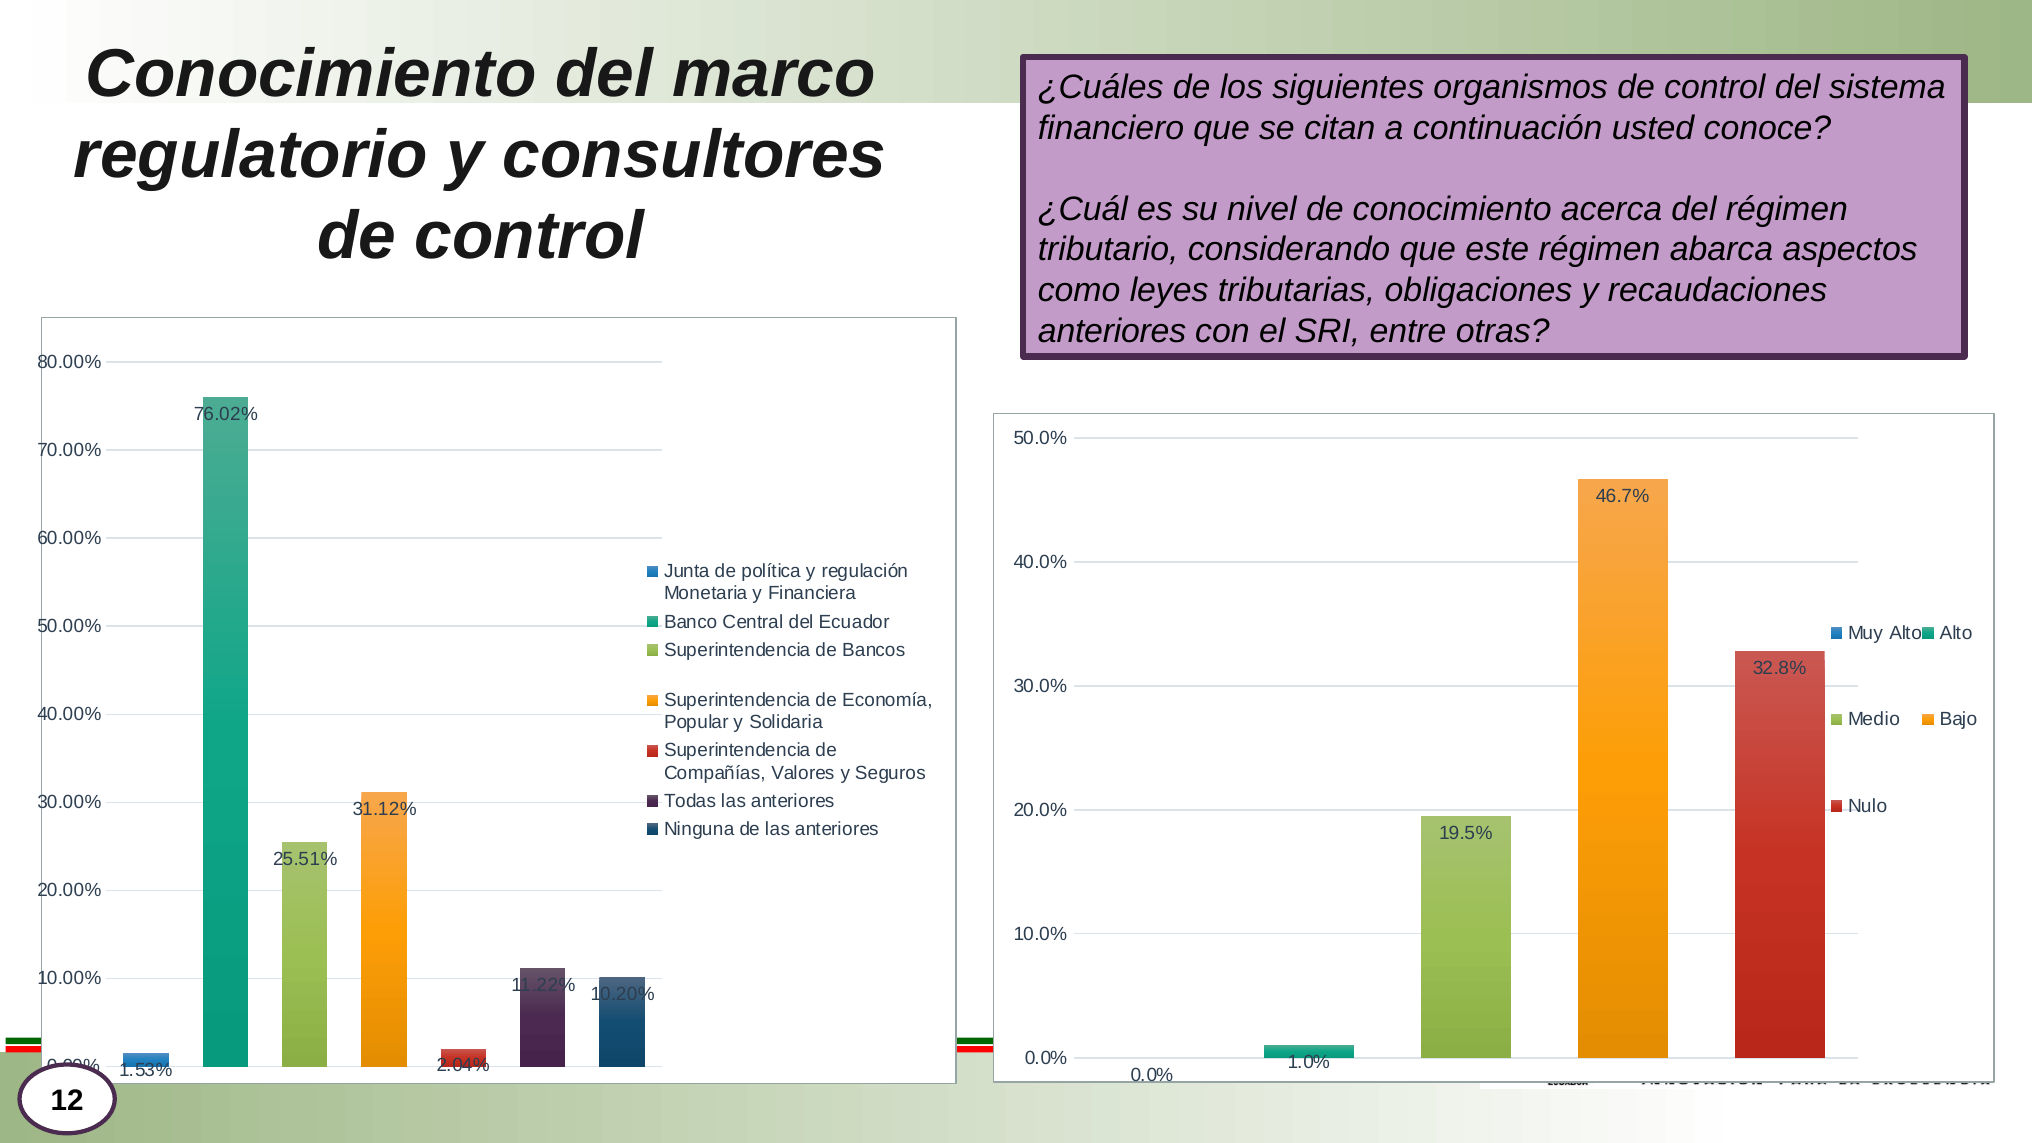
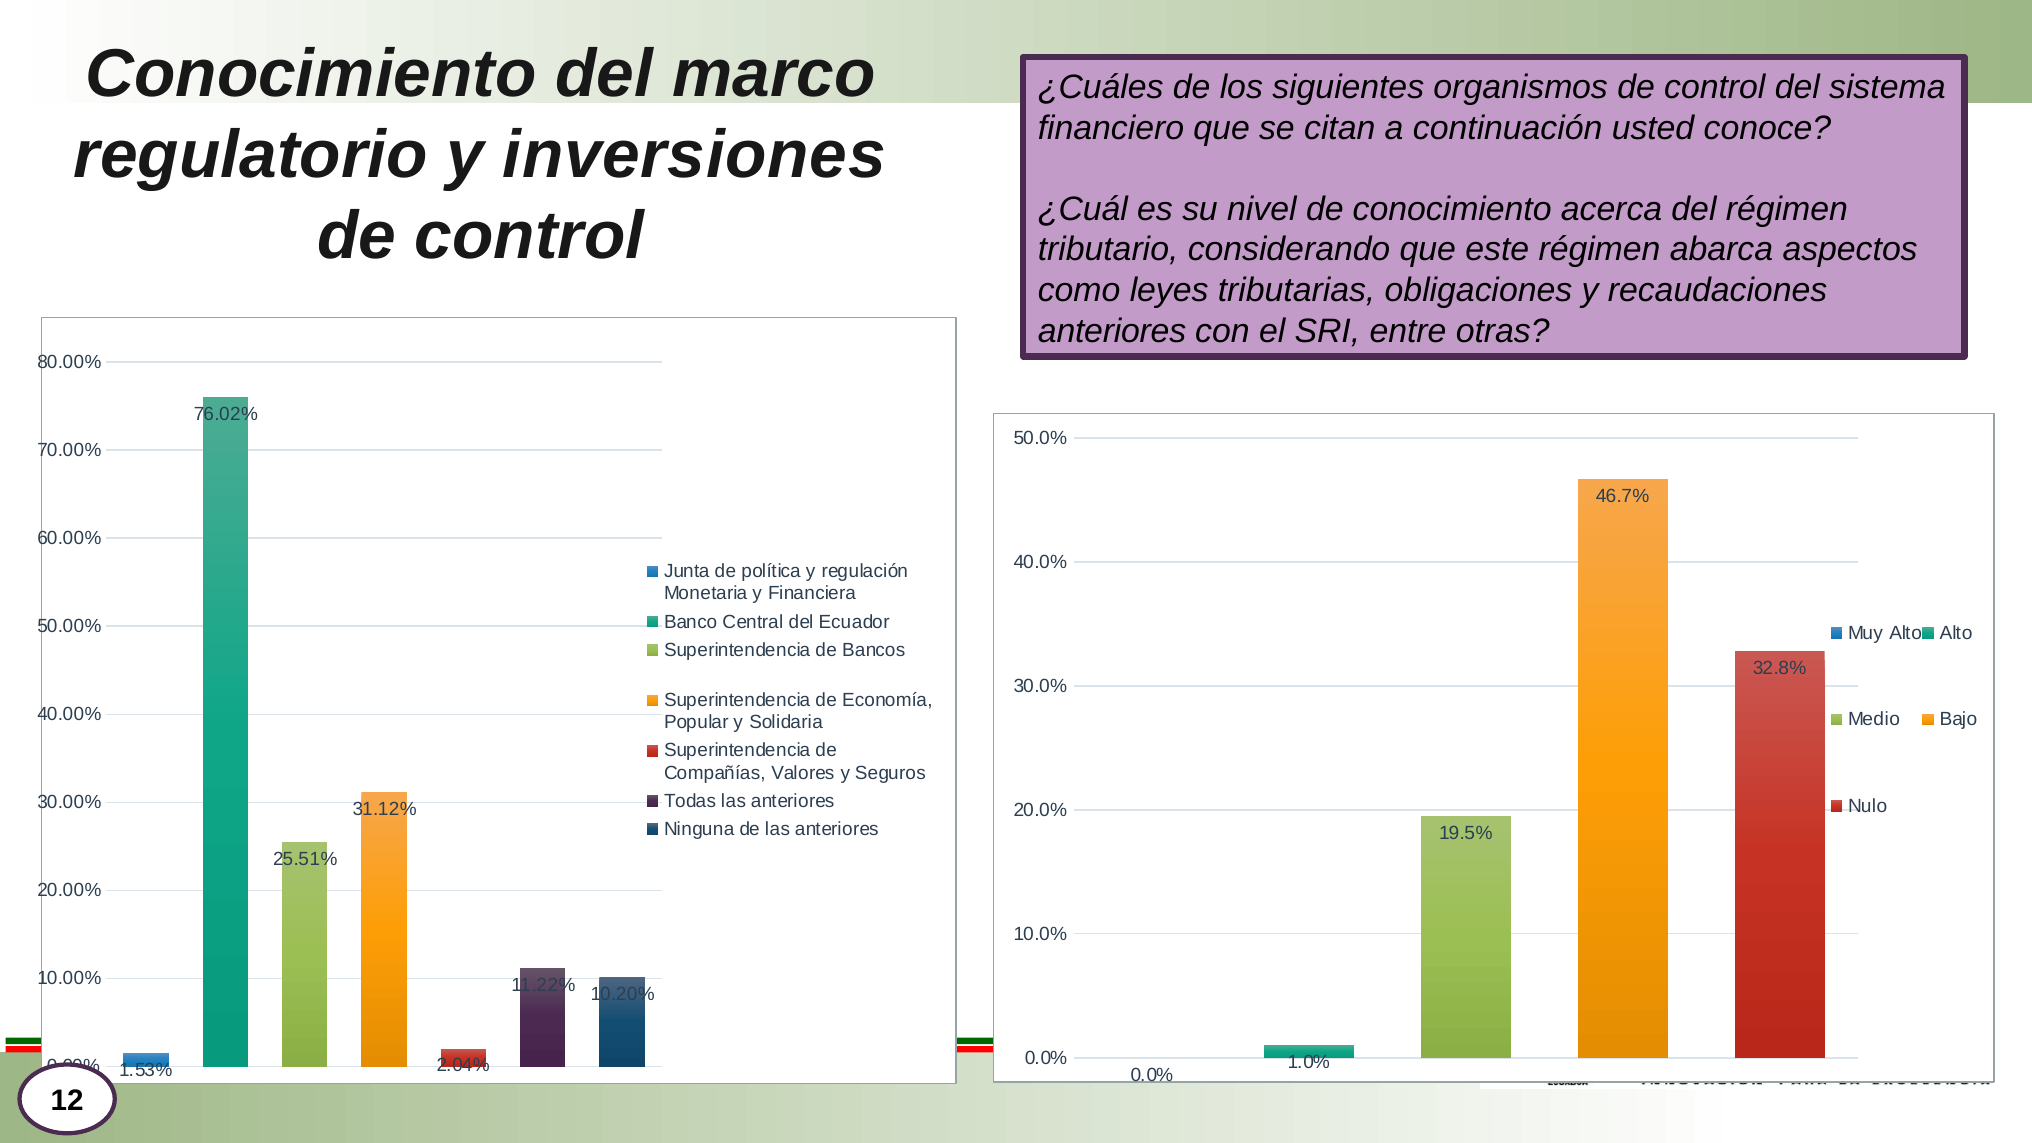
consultores: consultores -> inversiones (694, 155)
